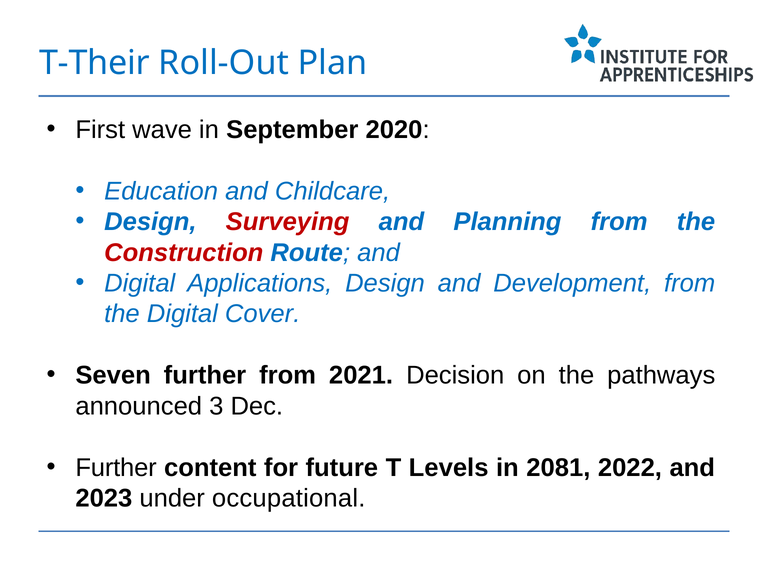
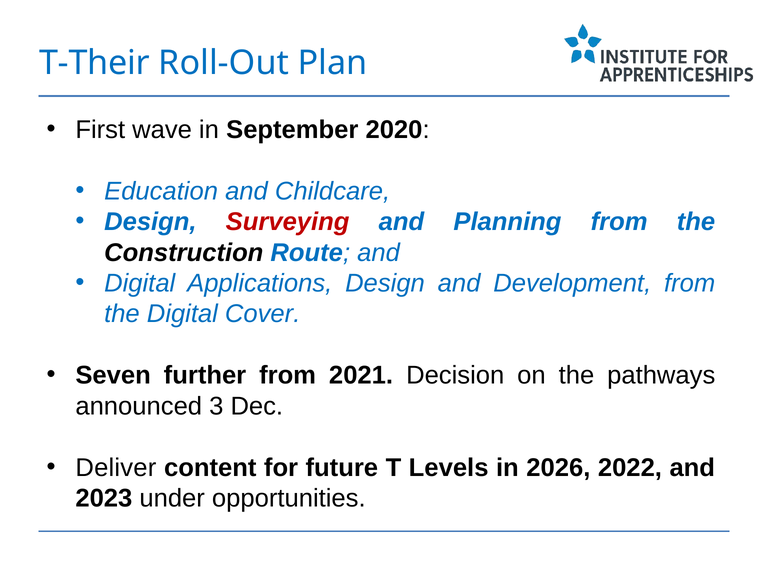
Construction colour: red -> black (184, 253)
Further: Further -> Deliver (116, 468)
2081: 2081 -> 2026 (558, 468)
occupational: occupational -> opportunities (289, 498)
